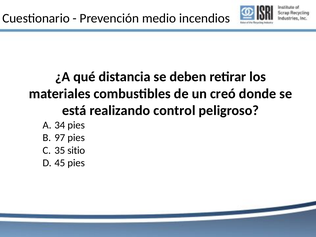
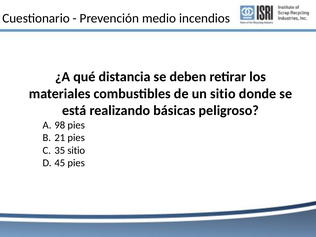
un creó: creó -> sitio (223, 94)
control: control -> básicas (174, 111)
34: 34 -> 98 (60, 125)
97: 97 -> 21 (60, 138)
